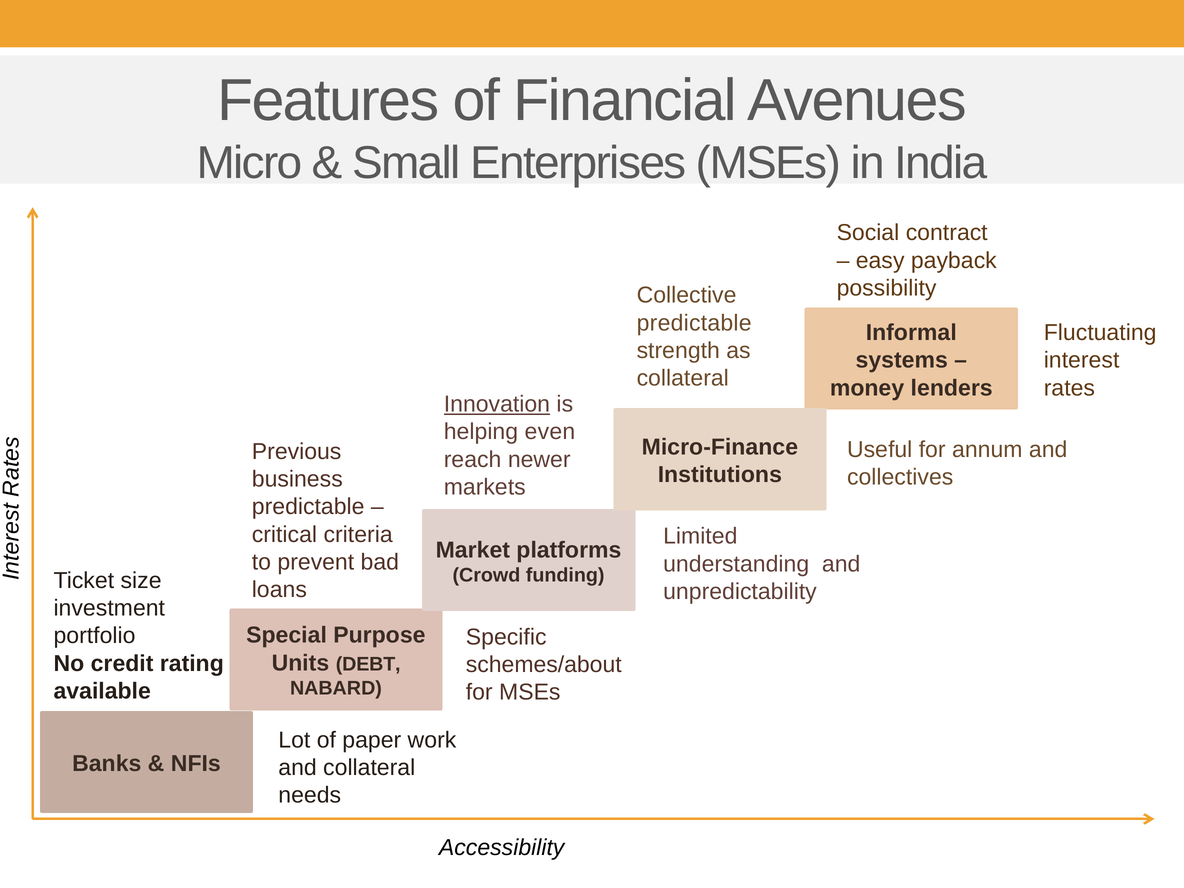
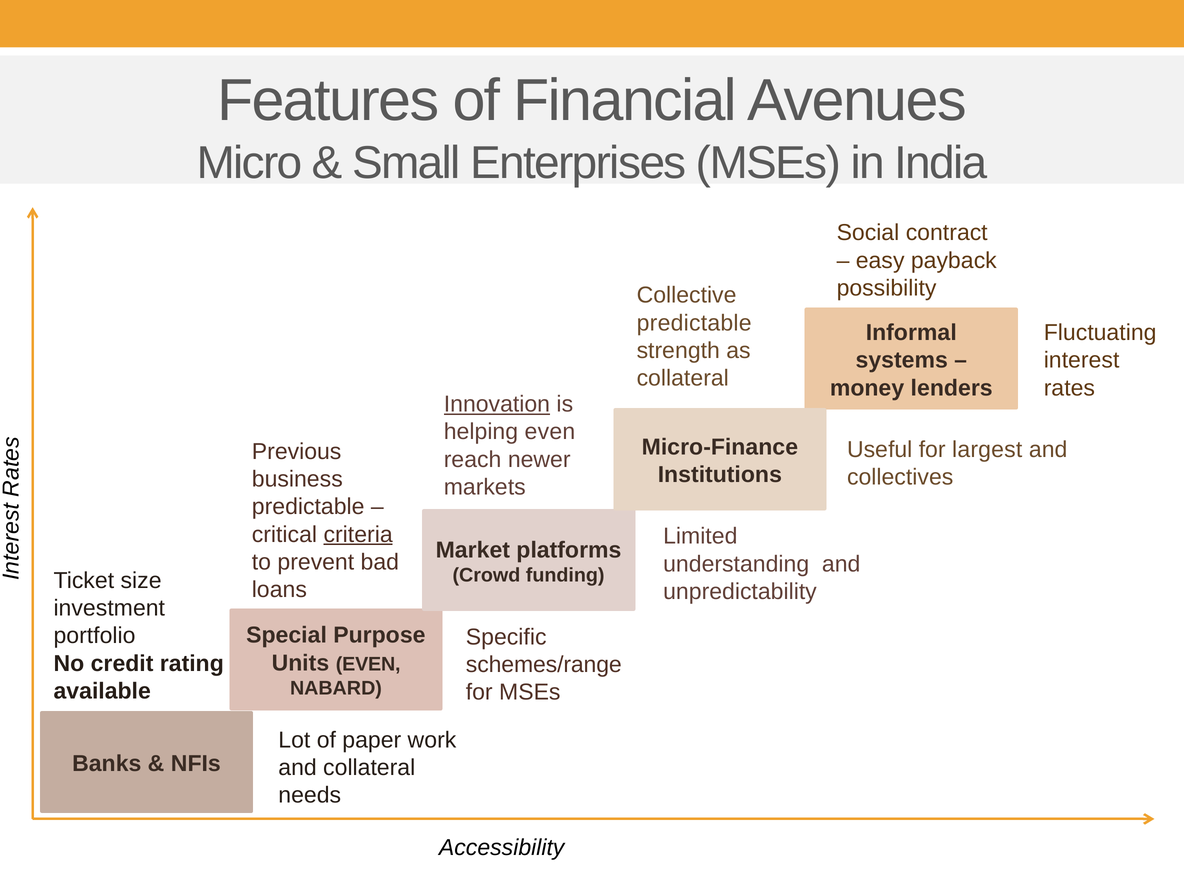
annum: annum -> largest (987, 450)
criteria underline: none -> present (358, 535)
Units DEBT: DEBT -> EVEN (368, 664)
schemes/about: schemes/about -> schemes/range (544, 665)
